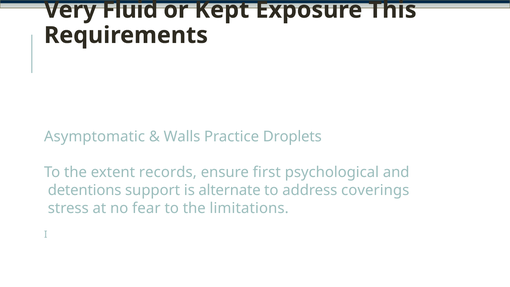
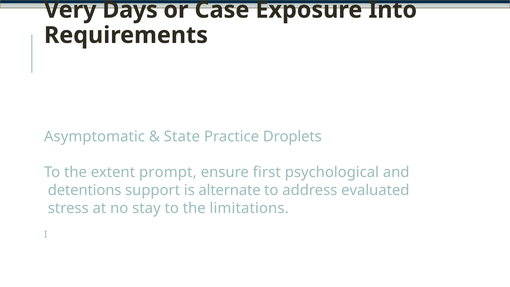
Fluid: Fluid -> Days (130, 10)
Kept: Kept -> Case (222, 10)
This: This -> Into (393, 10)
Walls: Walls -> State (182, 137)
records: records -> prompt (168, 172)
coverings: coverings -> evaluated (375, 190)
fear: fear -> stay (146, 208)
